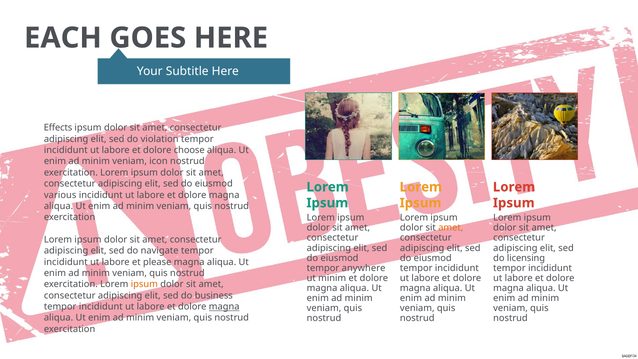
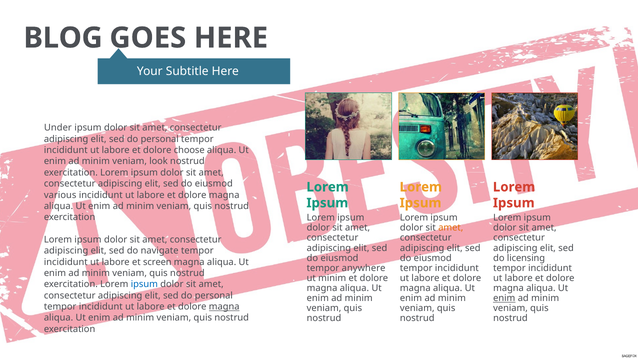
EACH: EACH -> BLOG (63, 38)
Effects: Effects -> Under (58, 128)
violation: violation -> personal (160, 139)
icon: icon -> look (159, 161)
please: please -> screen (157, 262)
ipsum colour: orange -> blue (144, 284)
business: business -> personal (214, 295)
enim underline: none -> present (504, 298)
